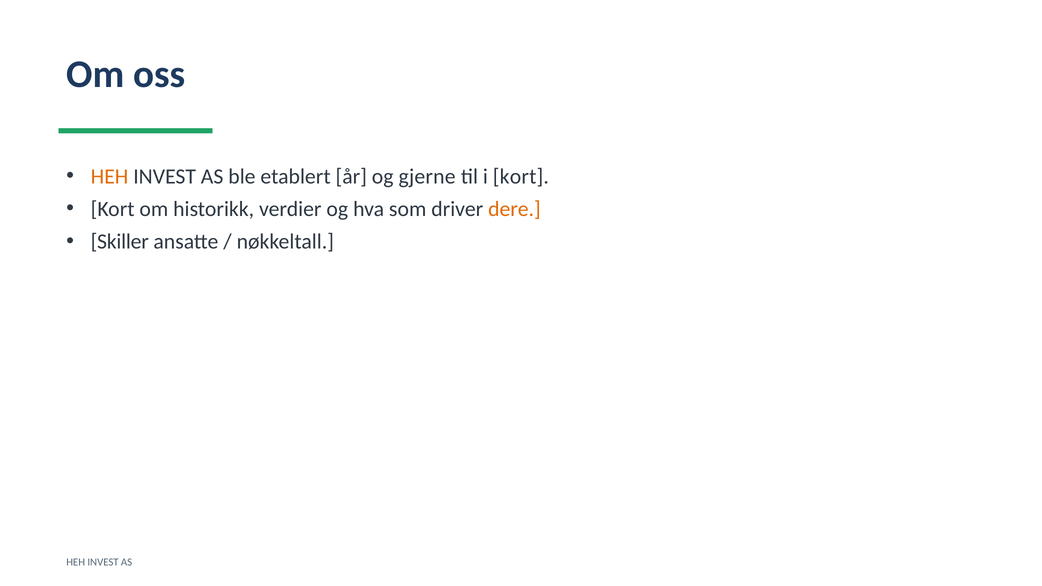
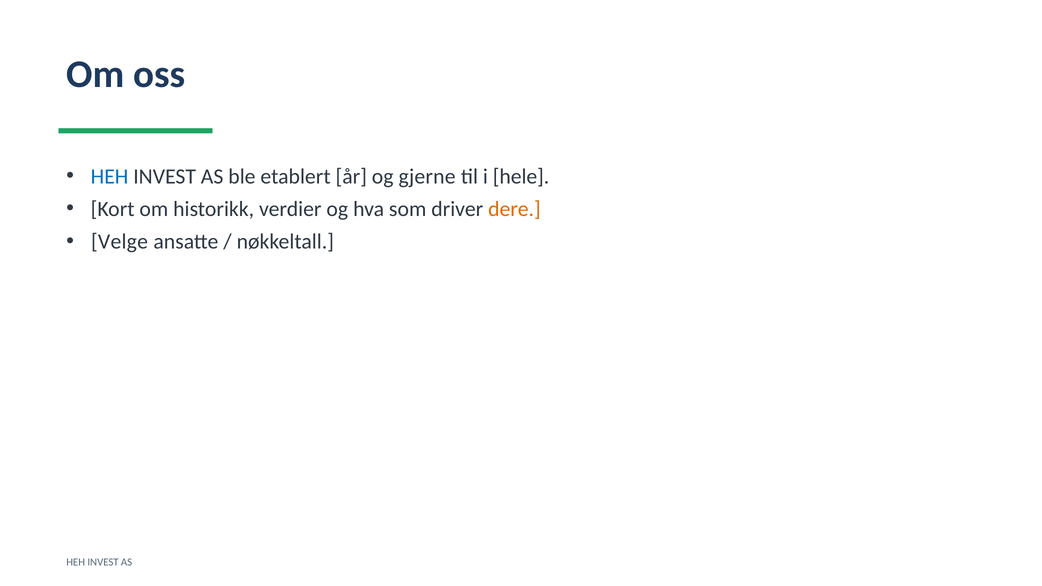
HEH colour: orange -> blue (110, 176)
i kort: kort -> hele (521, 176)
Skiller: Skiller -> Velge (120, 242)
